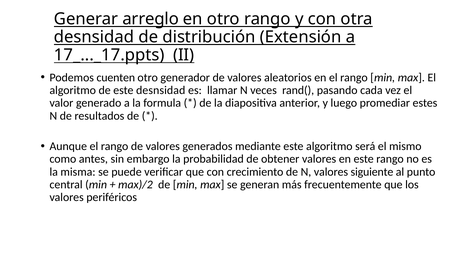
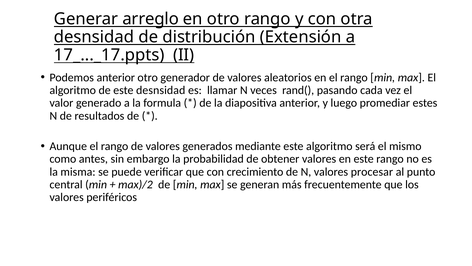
Podemos cuenten: cuenten -> anterior (116, 77)
siguiente: siguiente -> procesar (372, 171)
